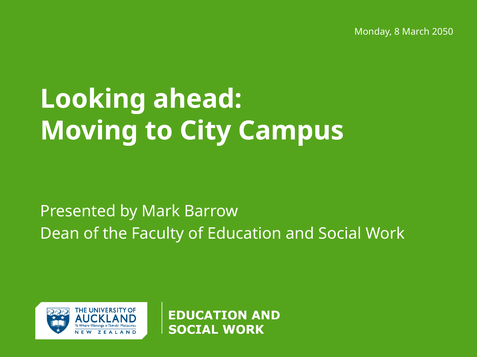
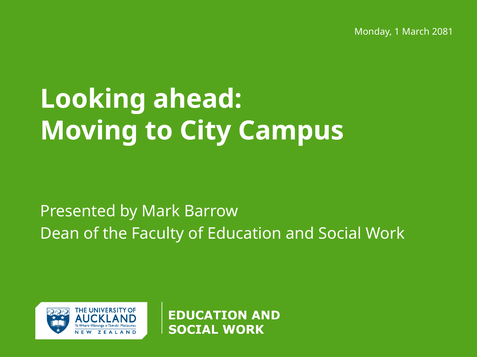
8: 8 -> 1 (397, 32)
2050: 2050 -> 2081 (443, 32)
